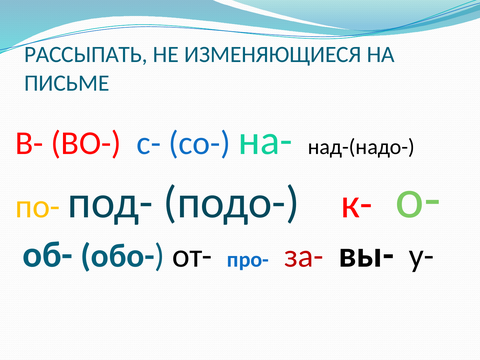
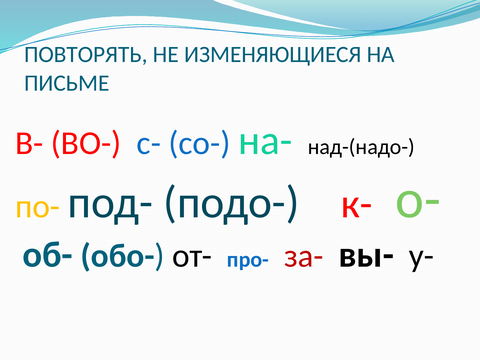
РАССЫПАТЬ: РАССЫПАТЬ -> ПОВТОРЯТЬ (86, 55)
